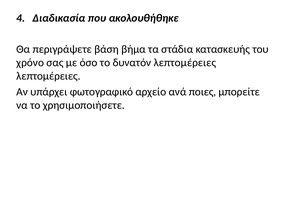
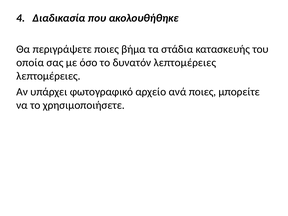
περιγράψετε βάση: βάση -> ποιες (107, 49)
χρόνο: χρόνο -> οποία (30, 63)
